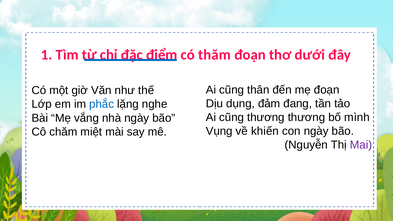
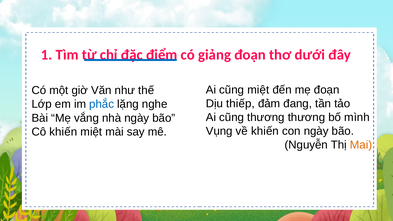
thăm: thăm -> giảng (215, 55)
cũng thân: thân -> miệt (258, 90)
dụng: dụng -> thiếp (240, 104)
Cô chăm: chăm -> khiến (63, 132)
Mai colour: purple -> orange (361, 145)
